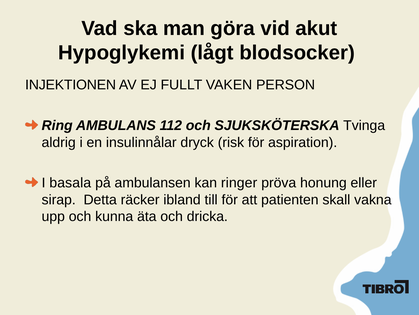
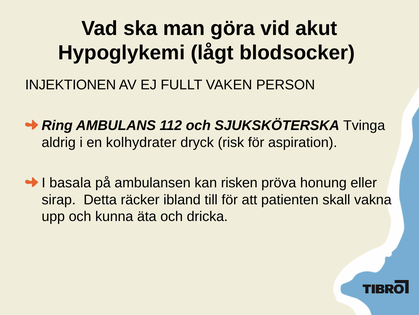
insulinnålar: insulinnålar -> kolhydrater (141, 142)
ringer: ringer -> risken (239, 183)
